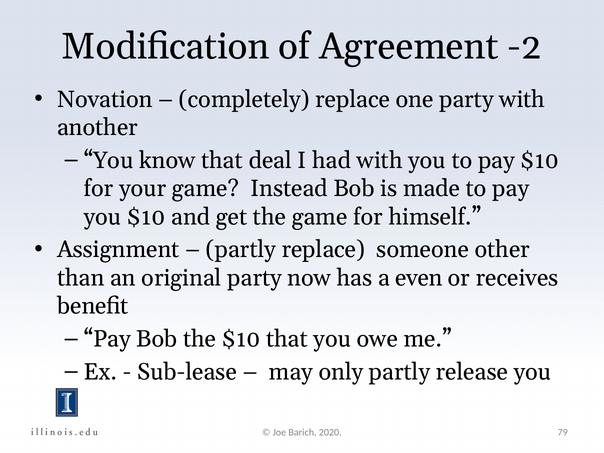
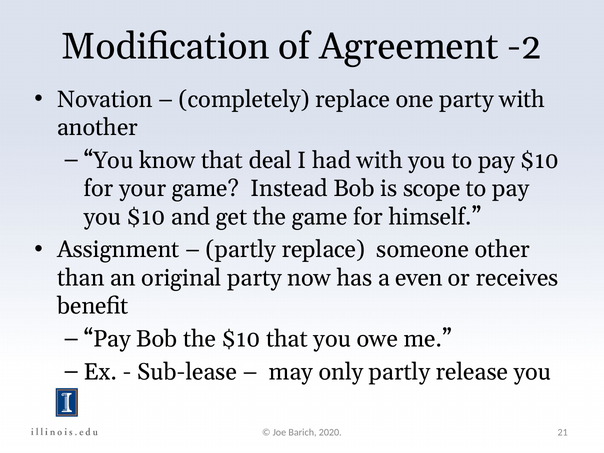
made: made -> scope (432, 189)
79: 79 -> 21 (563, 433)
